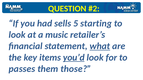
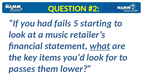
sells: sells -> fails (63, 23)
you’d underline: present -> none (74, 58)
those: those -> lower (76, 69)
